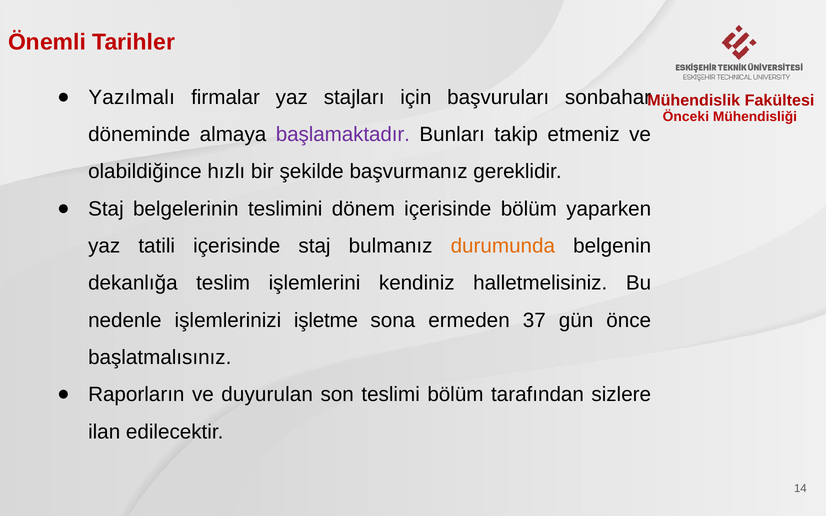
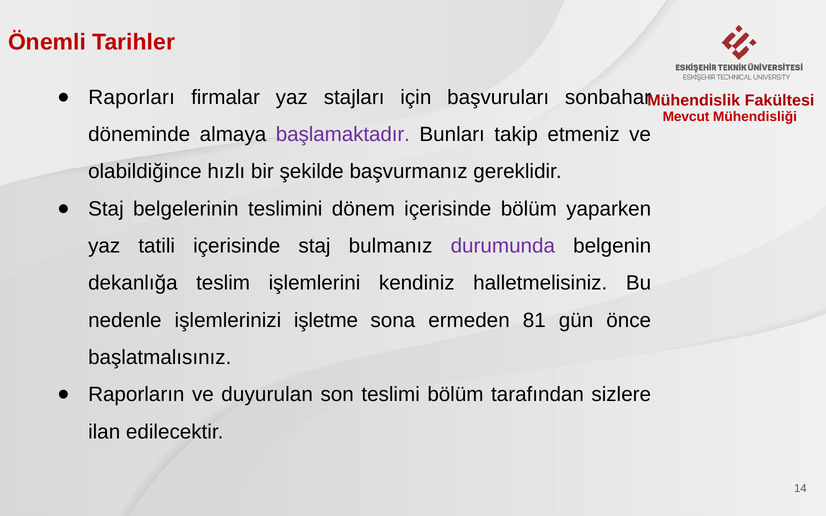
Yazılmalı: Yazılmalı -> Raporları (132, 97)
Önceki: Önceki -> Mevcut (686, 117)
durumunda colour: orange -> purple (503, 246)
37: 37 -> 81 (534, 320)
